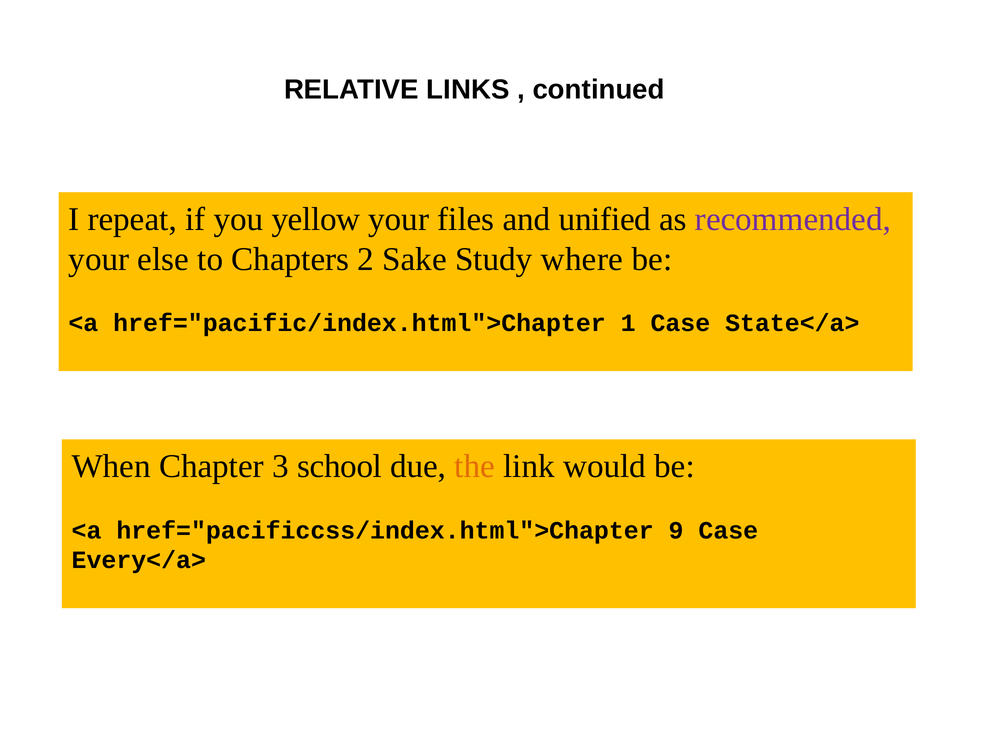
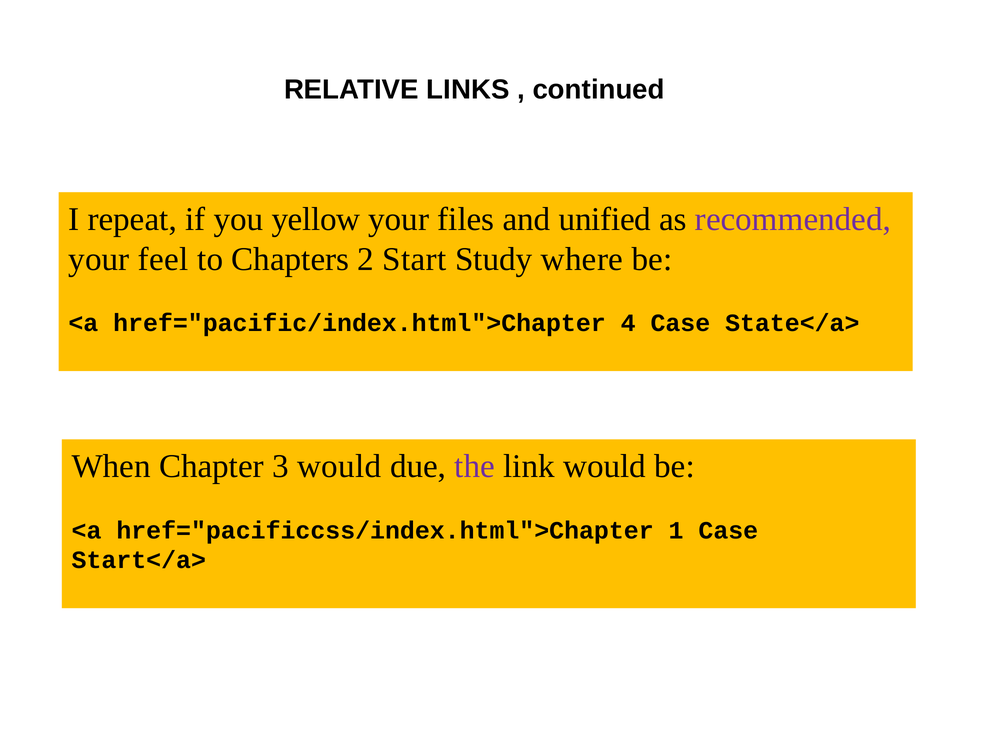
else: else -> feel (163, 259)
Sake: Sake -> Start (414, 259)
1: 1 -> 4 (628, 323)
3 school: school -> would (339, 467)
the colour: orange -> purple (475, 467)
9: 9 -> 1 (676, 531)
Every</a>: Every</a> -> Start</a> (139, 560)
